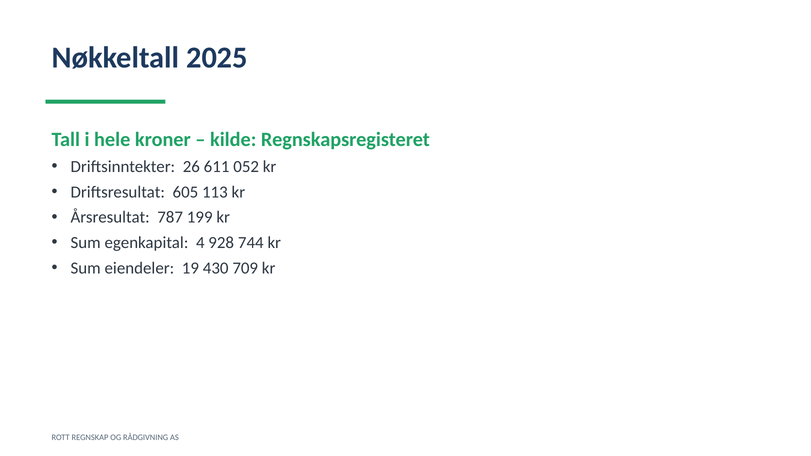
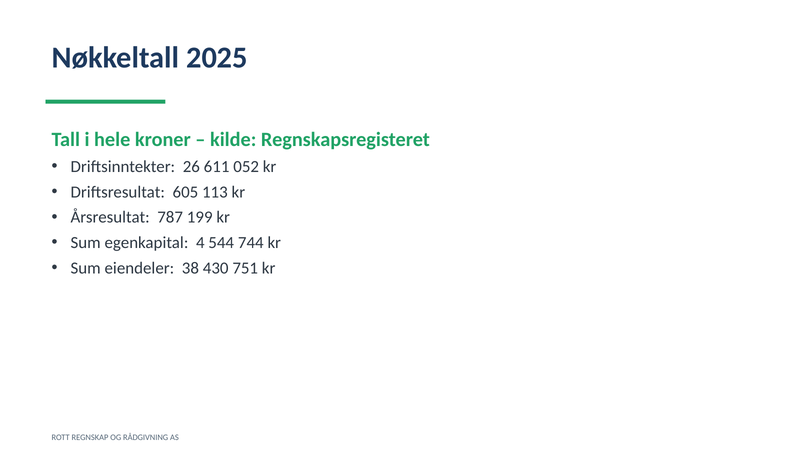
928: 928 -> 544 (221, 243)
19: 19 -> 38 (190, 268)
709: 709 -> 751 (245, 268)
